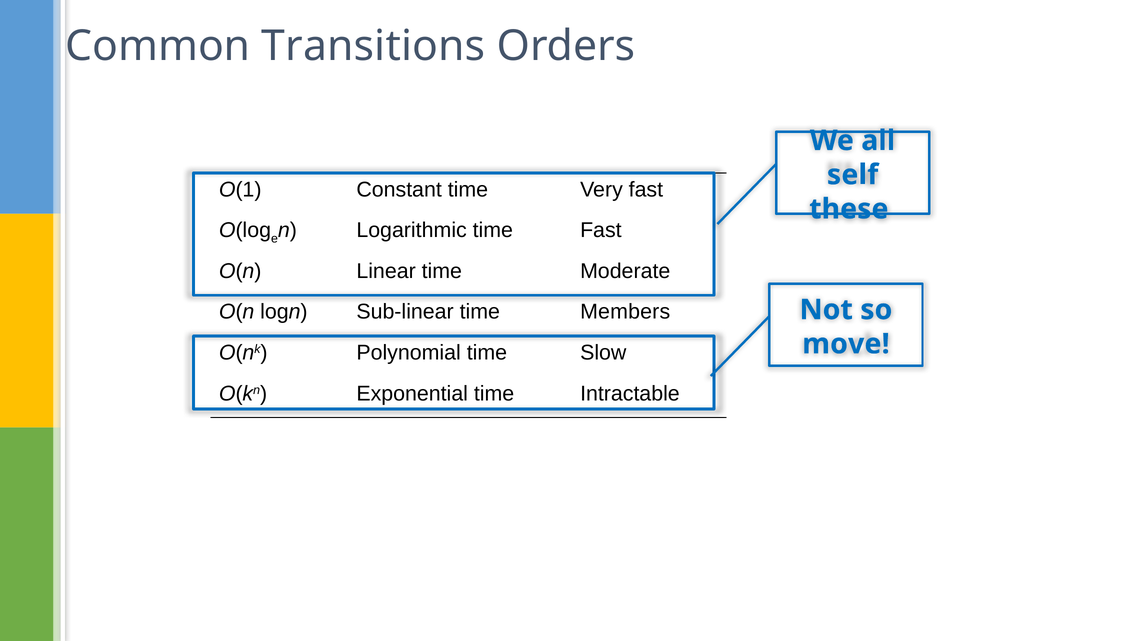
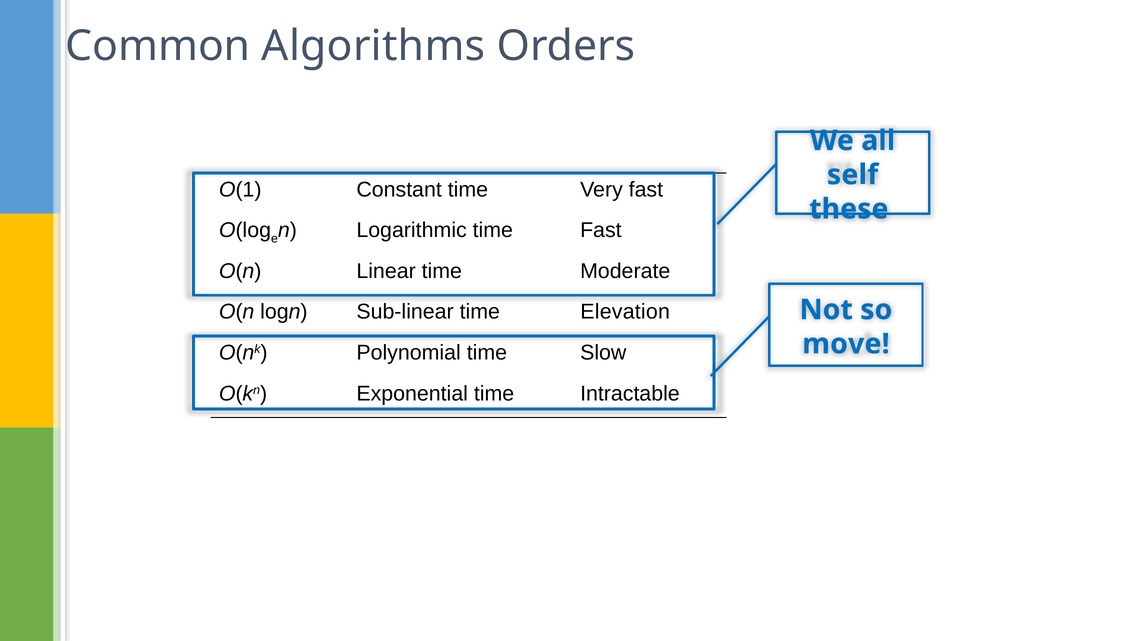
Transitions: Transitions -> Algorithms (373, 46)
Members: Members -> Elevation (625, 312)
